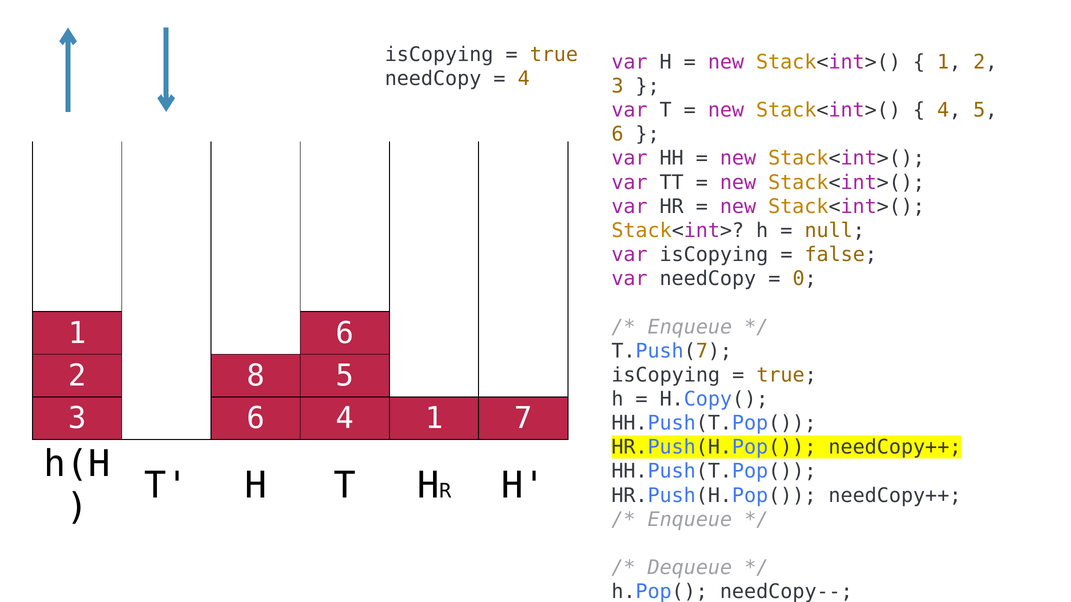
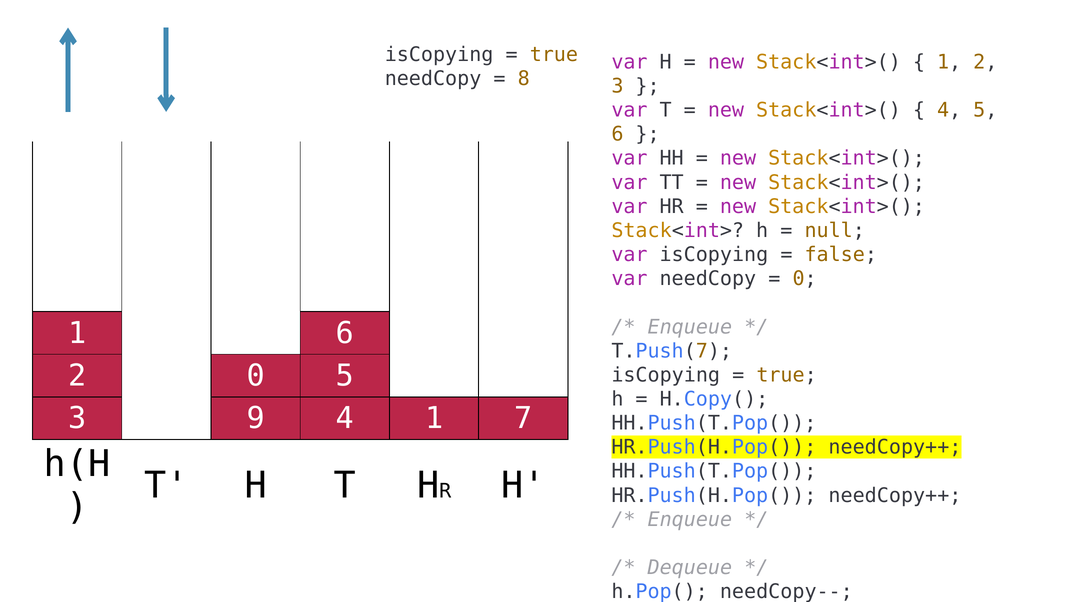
4: 4 -> 8 (524, 79)
2 8: 8 -> 0 (256, 376)
3 6: 6 -> 9 (256, 419)
